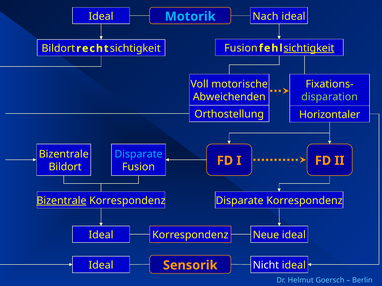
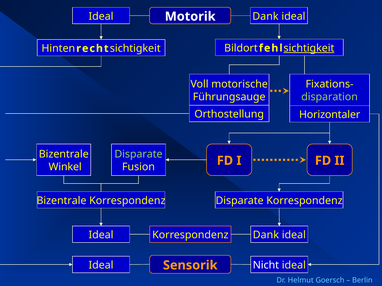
Nach: Nach -> Dank (265, 16)
Motorik colour: light blue -> white (190, 16)
Fusion: Fusion -> Bildort (241, 48)
Bildort: Bildort -> Hinten (58, 49)
Abweichenden: Abweichenden -> Führungsauge (229, 97)
Disparate colour: light blue -> light green (138, 154)
Bildort: Bildort -> Winkel (65, 167)
Bizentrale underline: present -> none (61, 201)
Neue: Neue -> Dank (266, 235)
